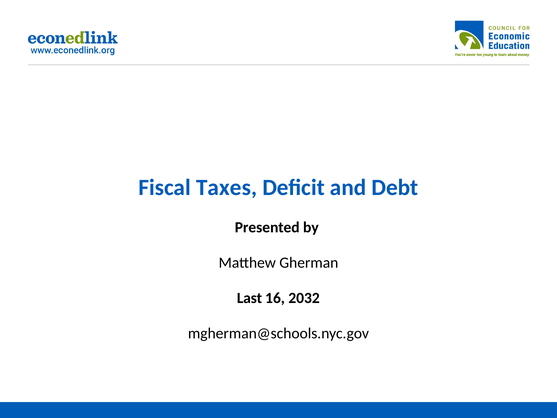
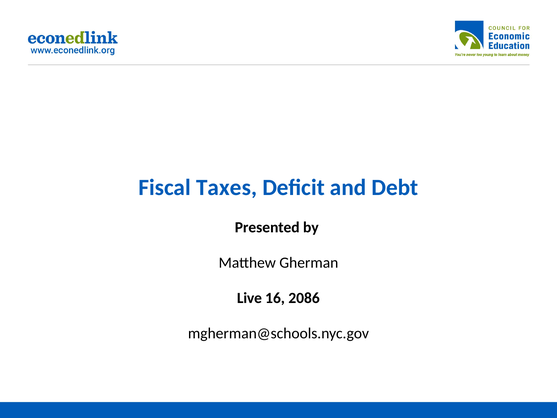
Last: Last -> Live (249, 298)
2032: 2032 -> 2086 (304, 298)
